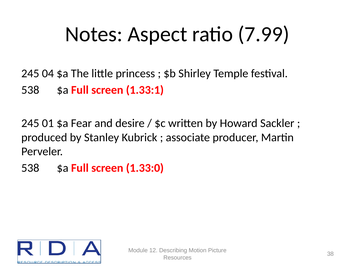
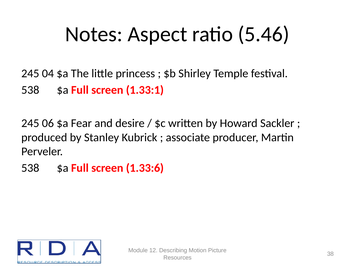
7.99: 7.99 -> 5.46 (264, 34)
01: 01 -> 06 (48, 123)
1.33:0: 1.33:0 -> 1.33:6 (145, 168)
